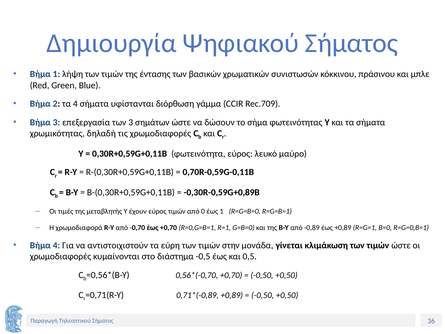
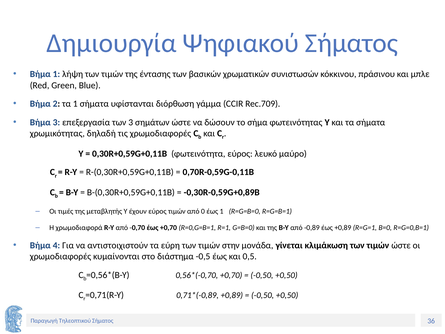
τα 4: 4 -> 1 (75, 104)
